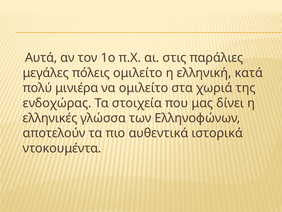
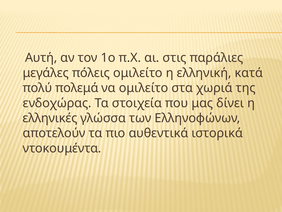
Αυτά: Αυτά -> Αυτή (41, 58)
μινιέρα: μινιέρα -> πολεμά (77, 88)
